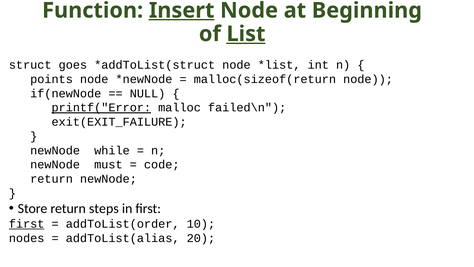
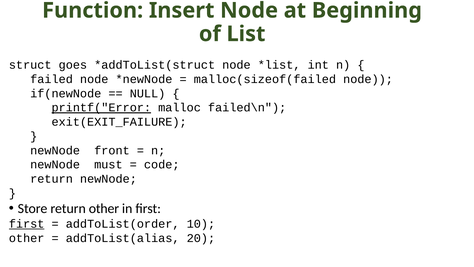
Insert underline: present -> none (182, 10)
List underline: present -> none (246, 34)
points: points -> failed (52, 79)
malloc(sizeof(return: malloc(sizeof(return -> malloc(sizeof(failed (265, 79)
while: while -> front (112, 150)
return steps: steps -> other (104, 208)
nodes: nodes -> other (27, 238)
